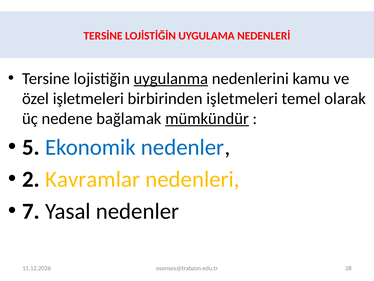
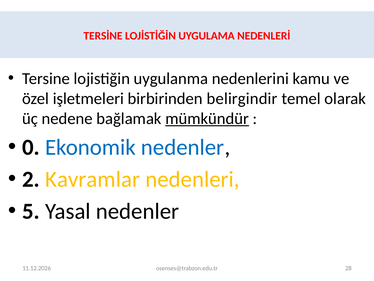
uygulanma underline: present -> none (171, 78)
birbirinden işletmeleri: işletmeleri -> belirgindir (242, 98)
5: 5 -> 0 (31, 147)
7: 7 -> 5 (31, 211)
